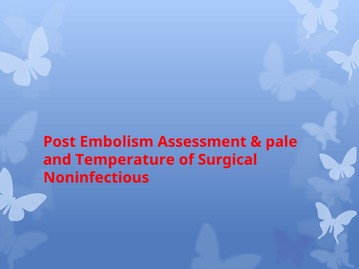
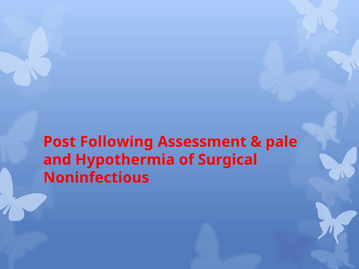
Embolism: Embolism -> Following (117, 142)
Temperature: Temperature -> Hypothermia (125, 160)
